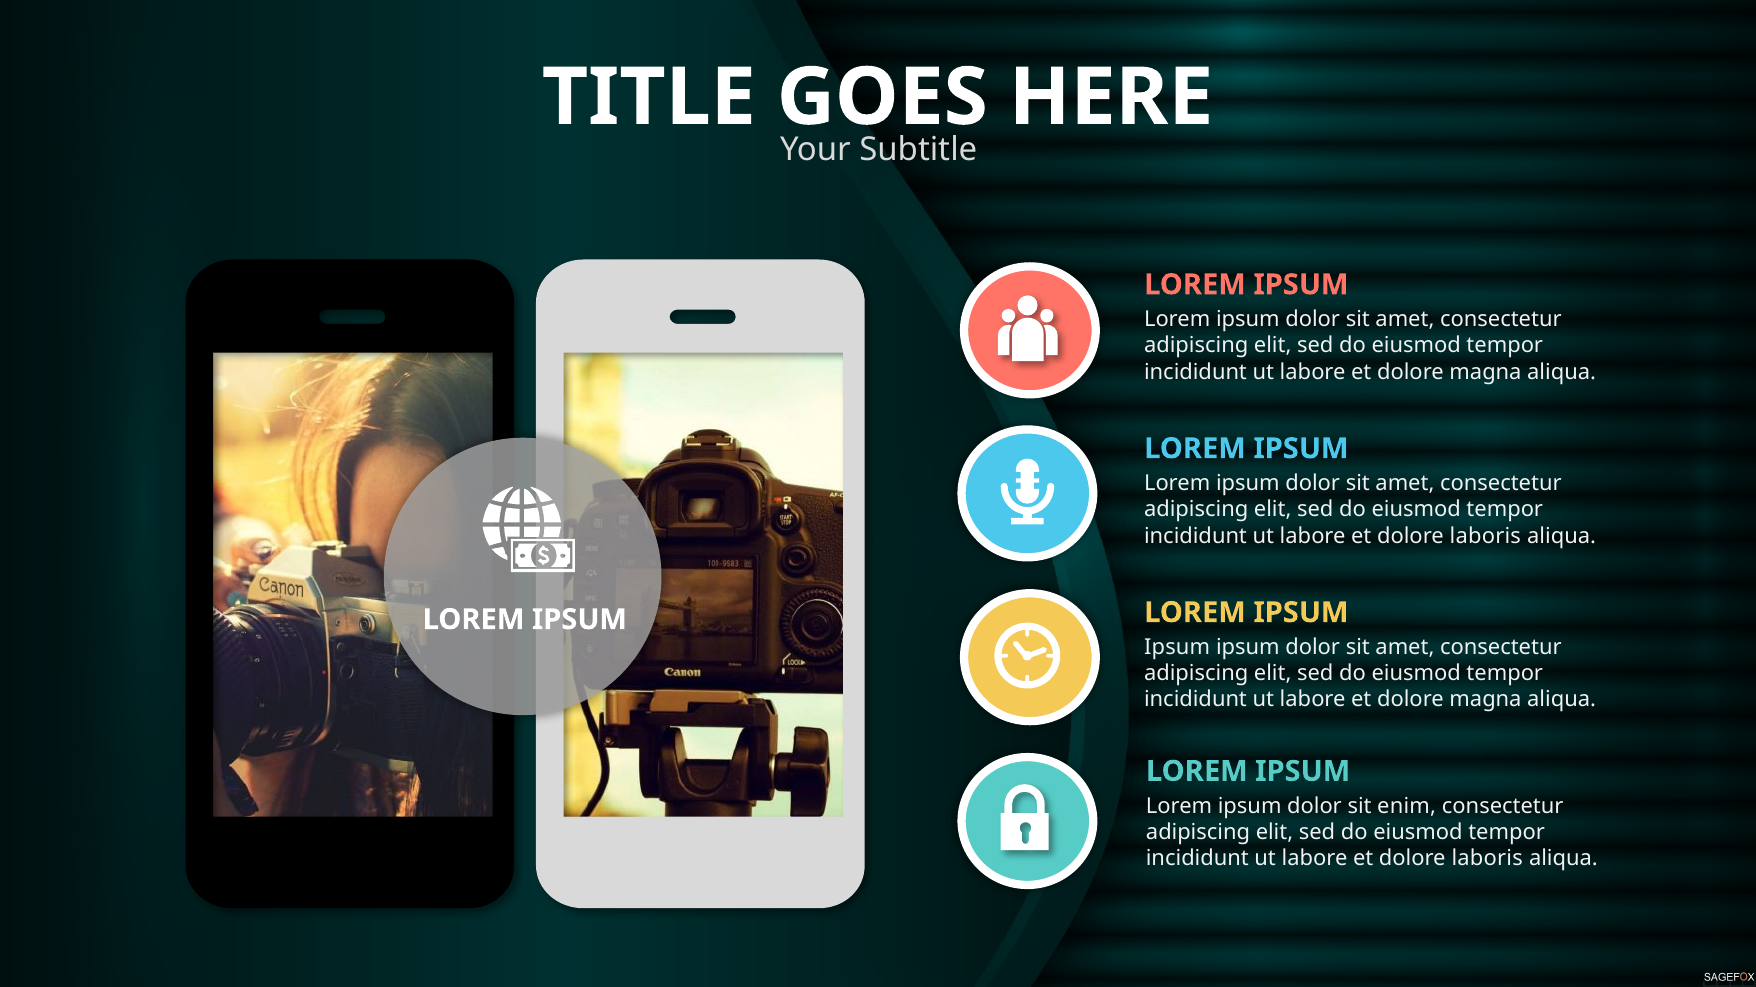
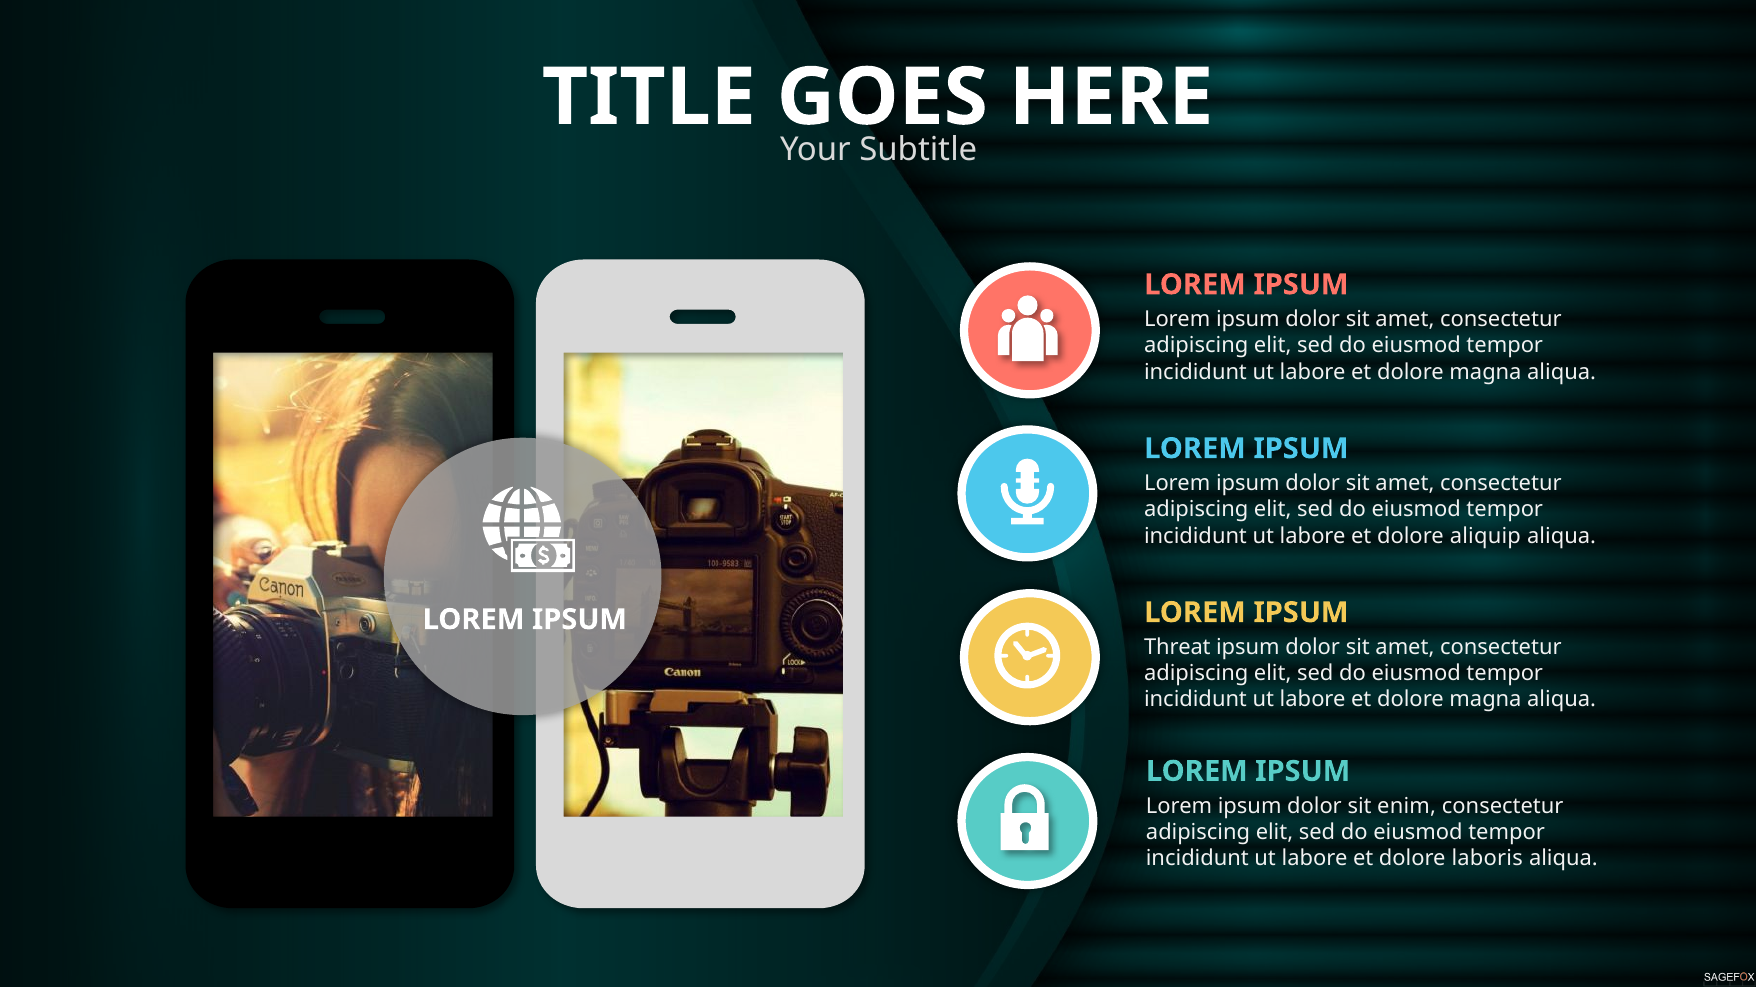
laboris: laboris -> aliquip (1485, 536)
Ipsum: Ipsum -> Threat (1177, 648)
